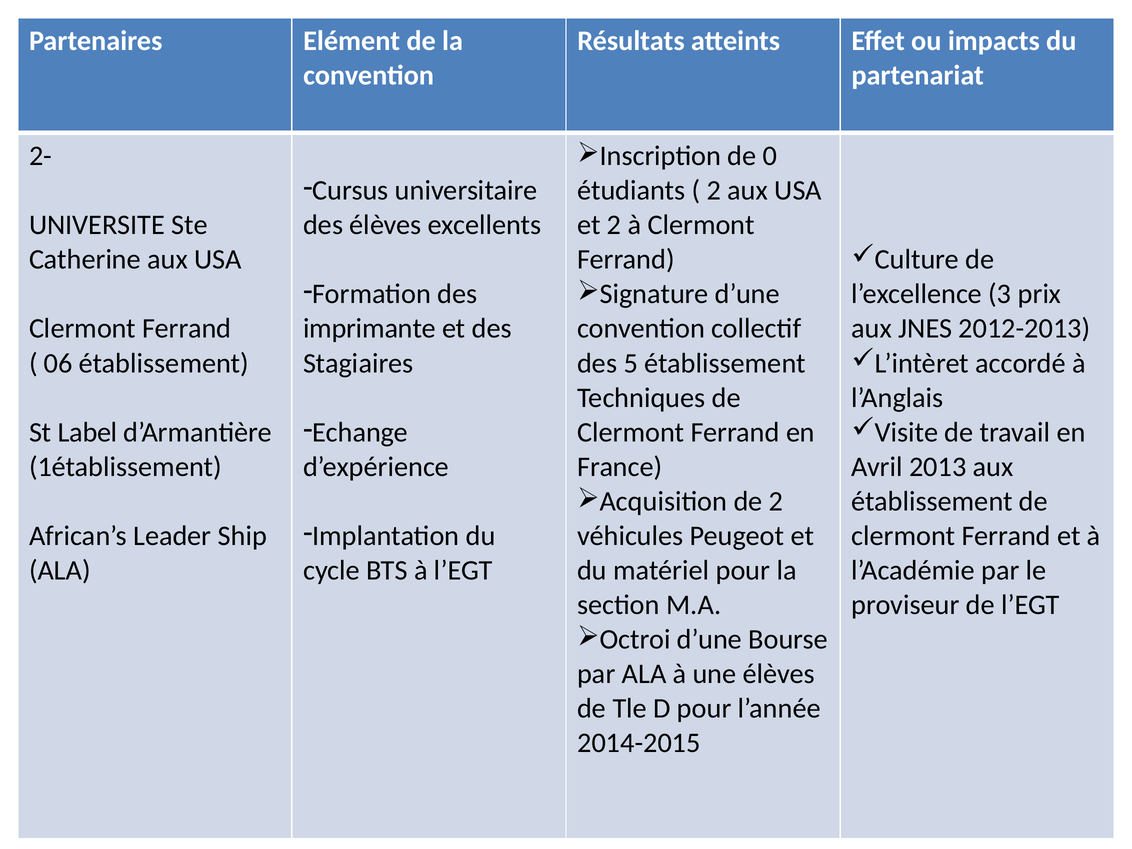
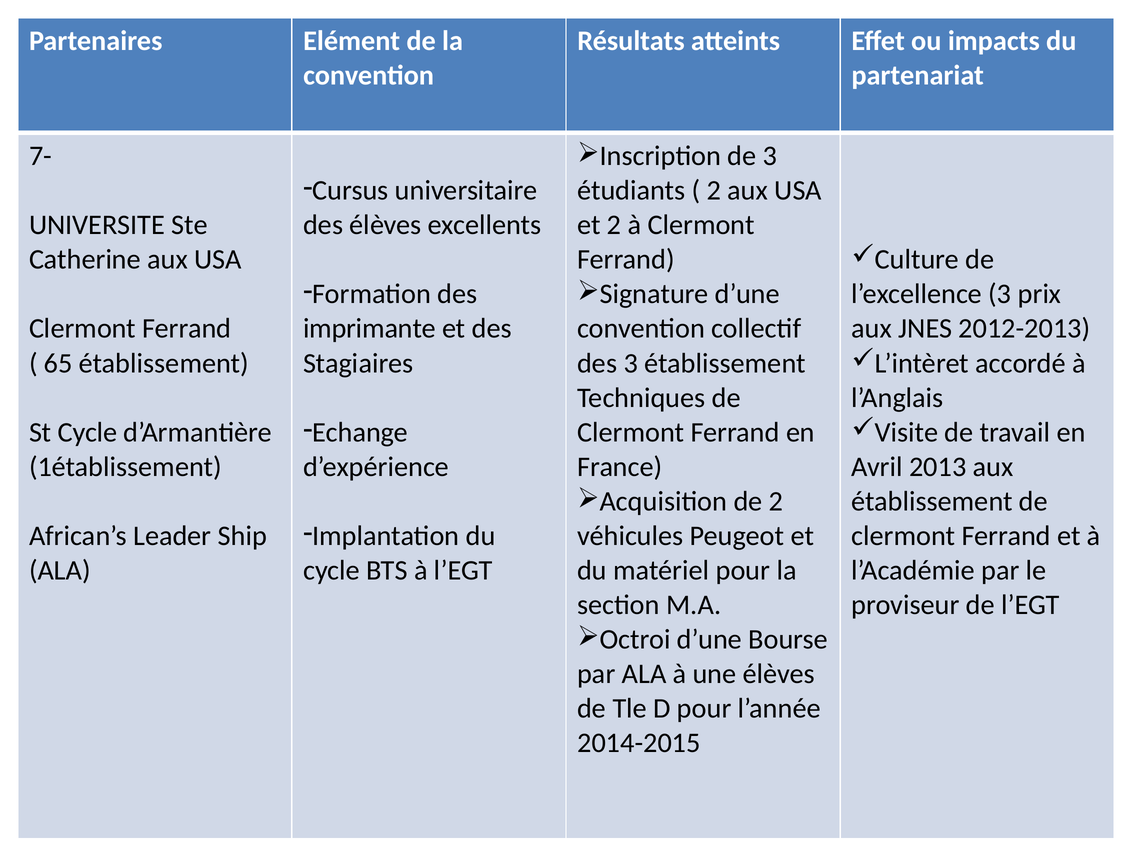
de 0: 0 -> 3 (770, 156)
2-: 2- -> 7- (41, 156)
06: 06 -> 65 (58, 363)
des 5: 5 -> 3 (631, 363)
St Label: Label -> Cycle (88, 432)
